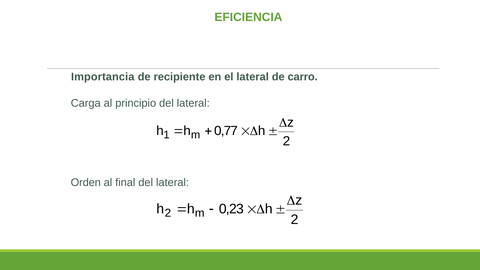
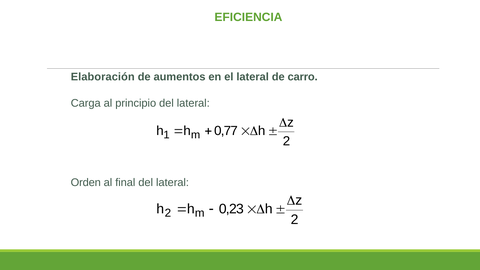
Importancia: Importancia -> Elaboración (103, 77)
recipiente: recipiente -> aumentos (180, 77)
